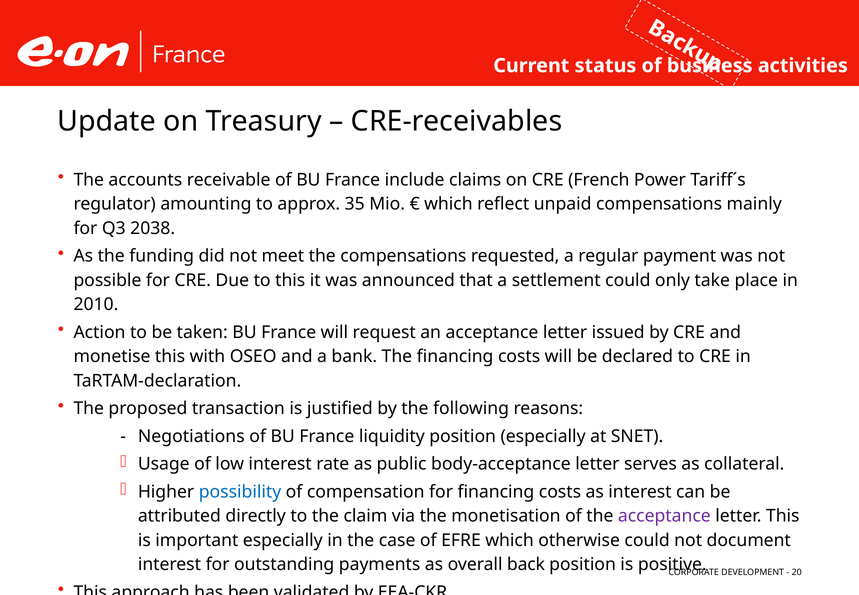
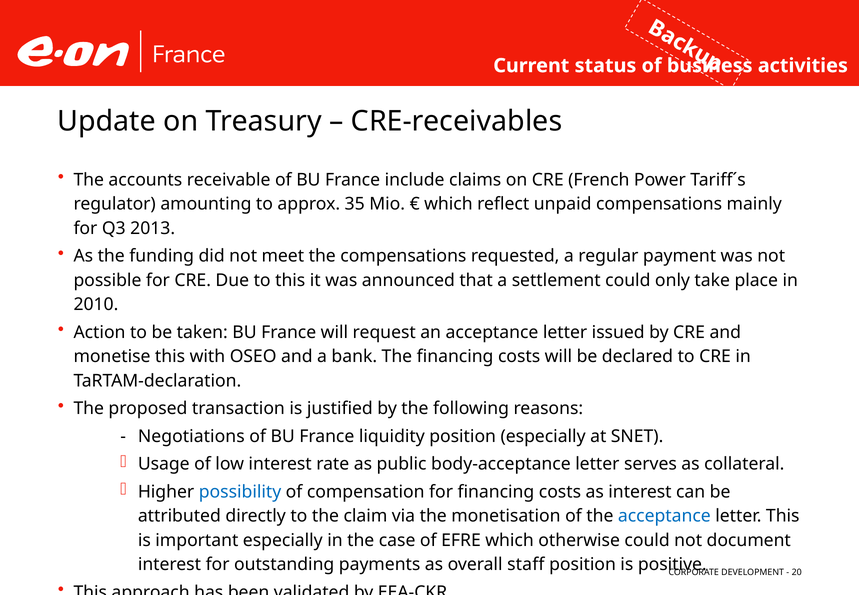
2038: 2038 -> 2013 (153, 228)
acceptance colour: purple -> blue (664, 516)
back: back -> staff (526, 564)
